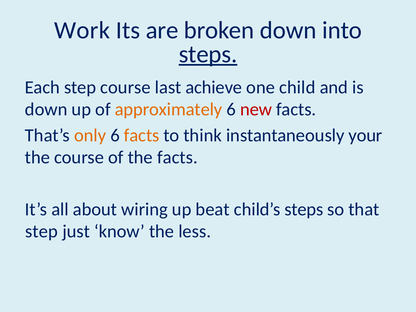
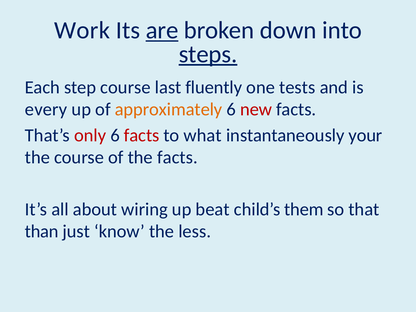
are underline: none -> present (162, 30)
achieve: achieve -> fluently (214, 87)
child: child -> tests (297, 87)
down: down -> every (46, 109)
only colour: orange -> red (90, 135)
facts colour: orange -> red (142, 135)
think: think -> what (203, 135)
child’s steps: steps -> them (304, 209)
step: step -> than (42, 232)
